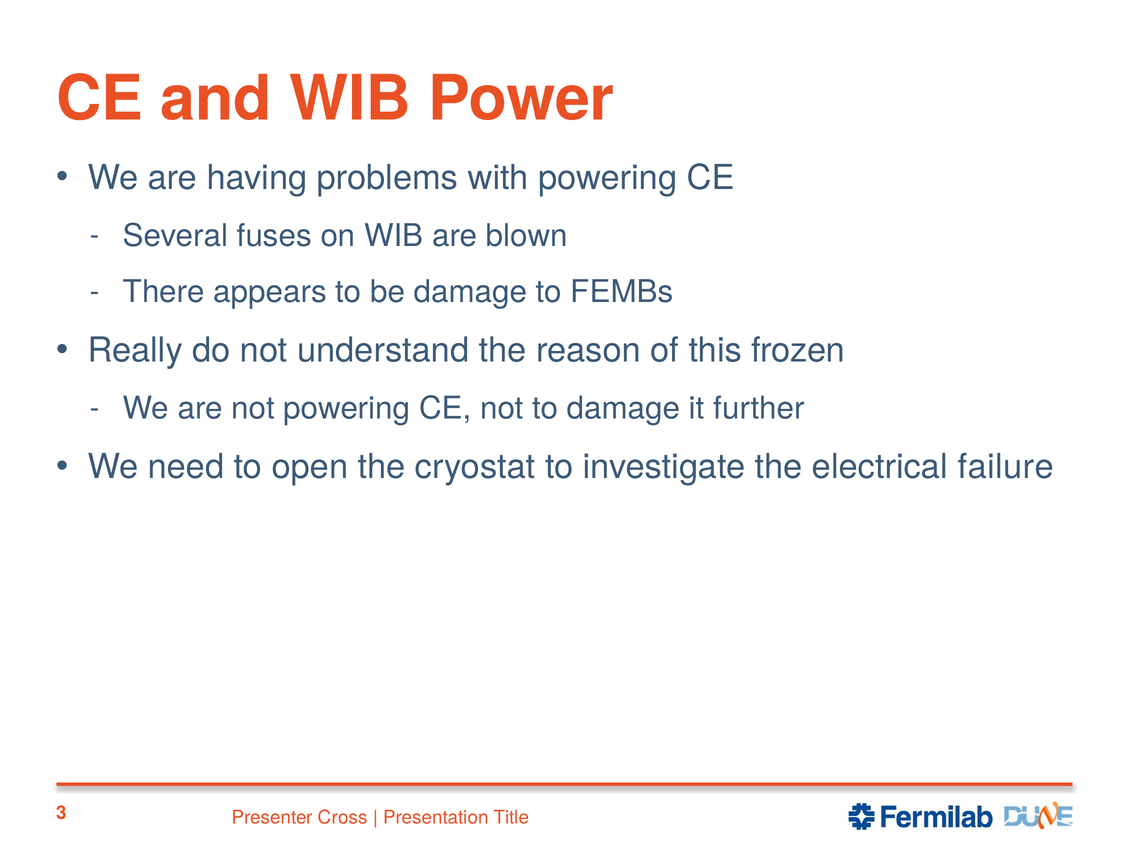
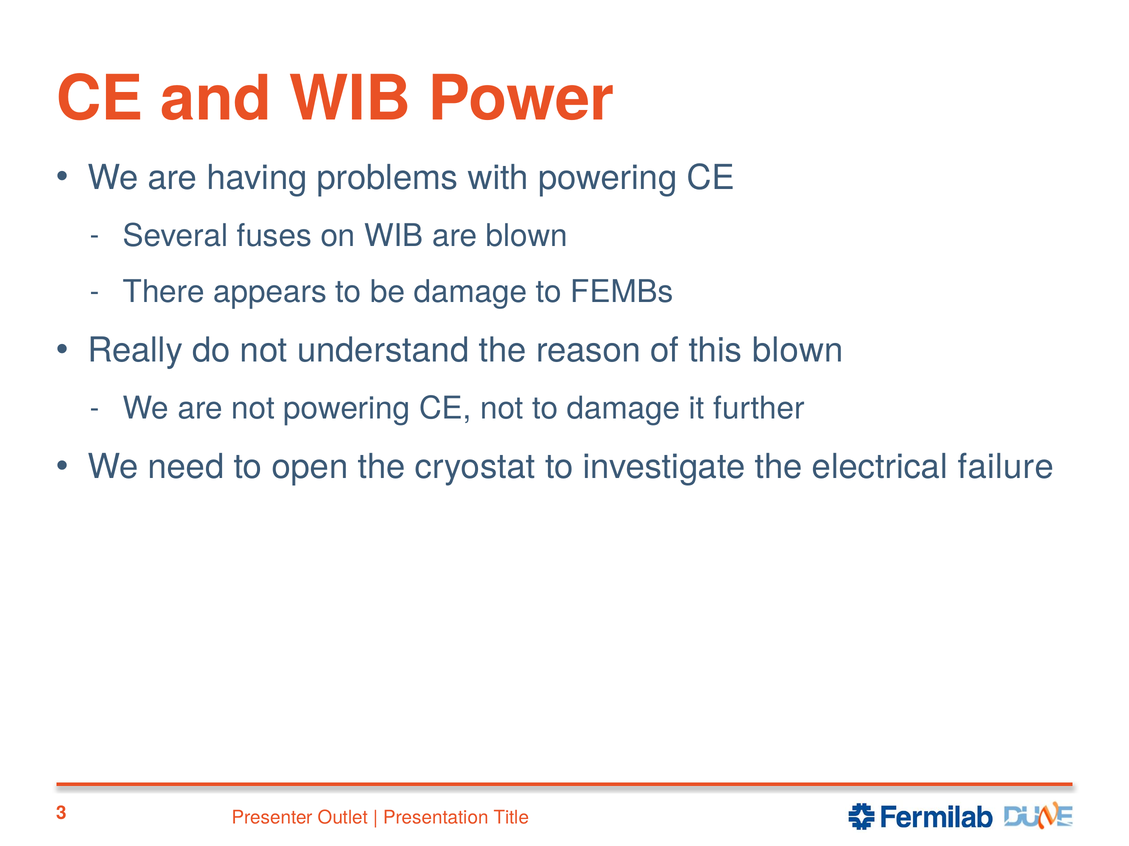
this frozen: frozen -> blown (798, 351)
Cross: Cross -> Outlet (343, 818)
